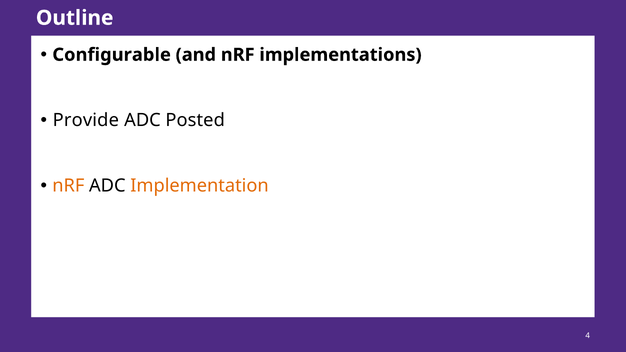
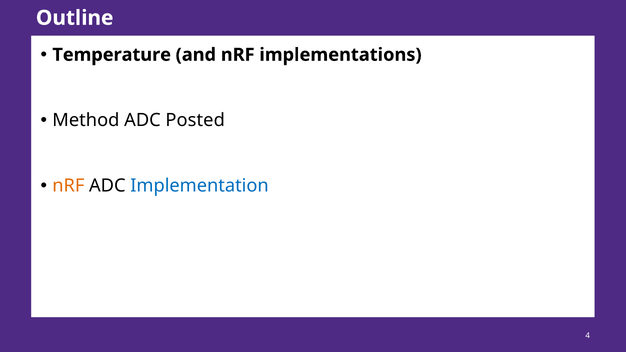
Configurable: Configurable -> Temperature (112, 55)
Provide: Provide -> Method (86, 120)
Implementation colour: orange -> blue (200, 186)
